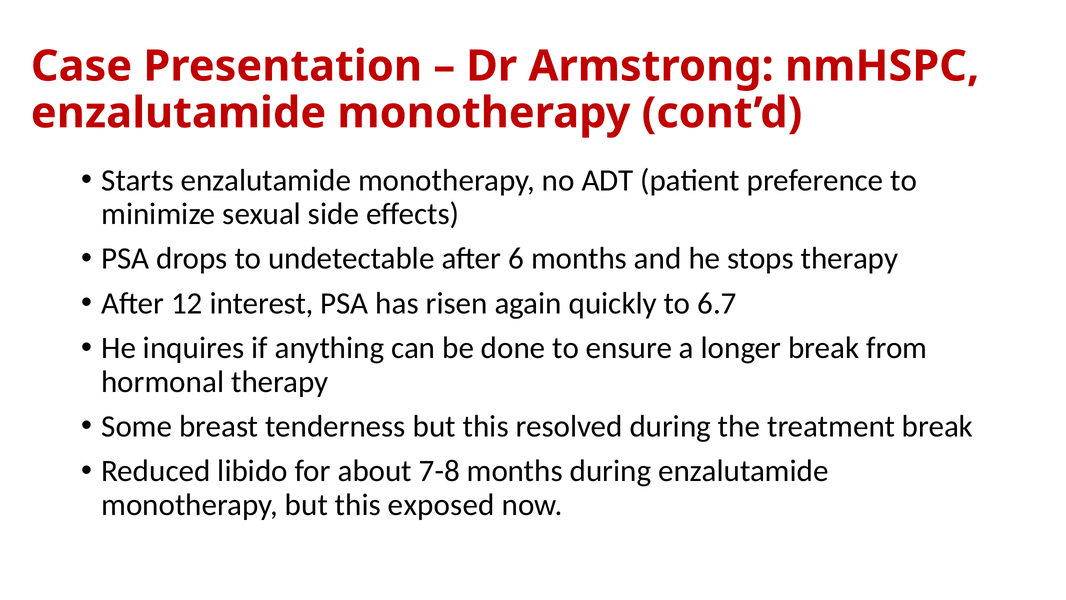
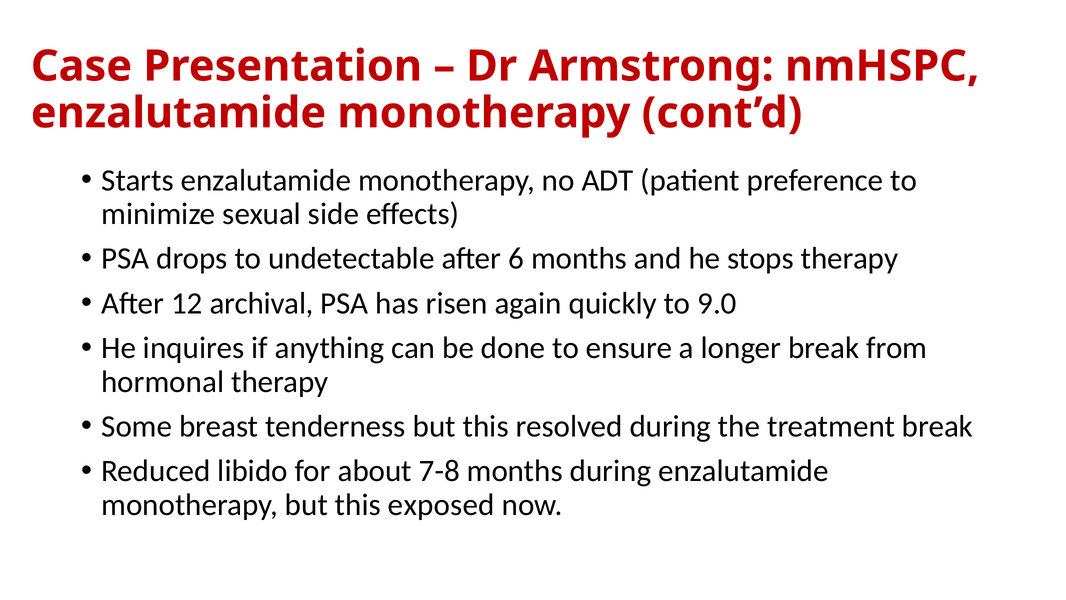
interest: interest -> archival (262, 303)
6.7: 6.7 -> 9.0 (717, 303)
